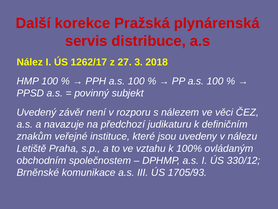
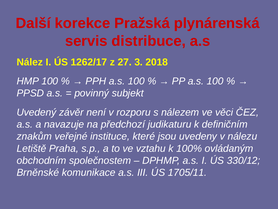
1705/93: 1705/93 -> 1705/11 (187, 172)
